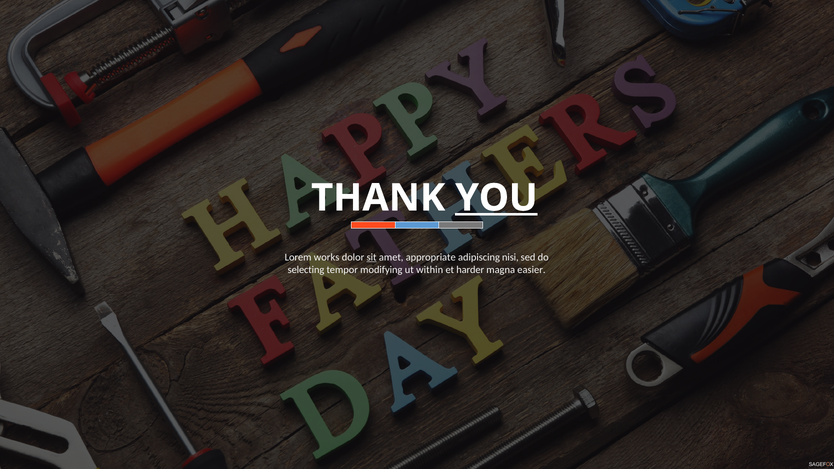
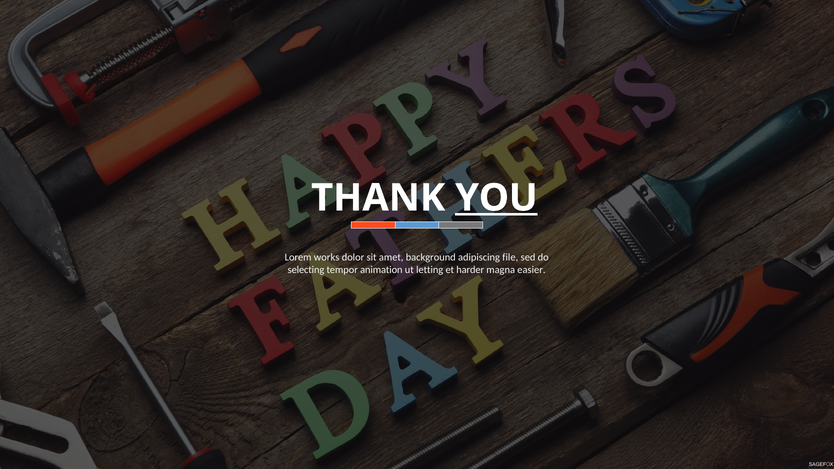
sit underline: present -> none (372, 257)
appropriate: appropriate -> background (431, 257)
nisi: nisi -> file (510, 257)
modifying: modifying -> animation (381, 270)
within: within -> letting (430, 270)
